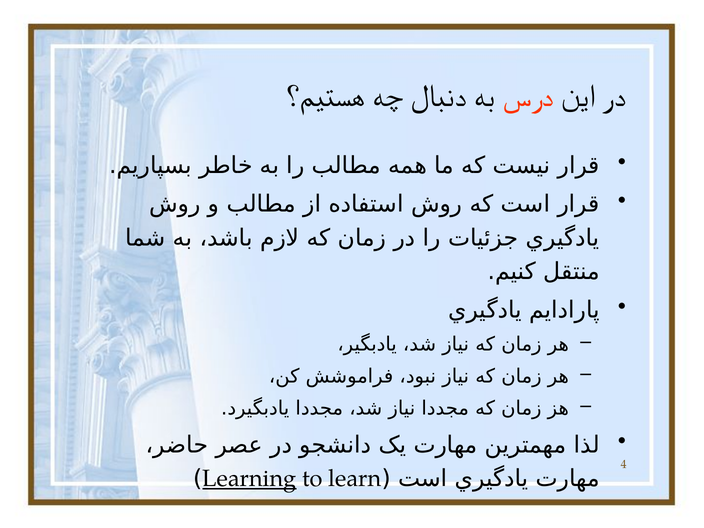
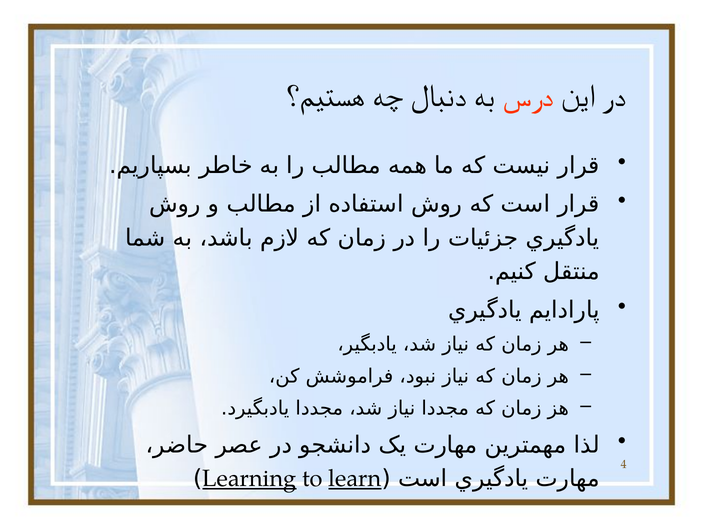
learn underline: none -> present (355, 479)
